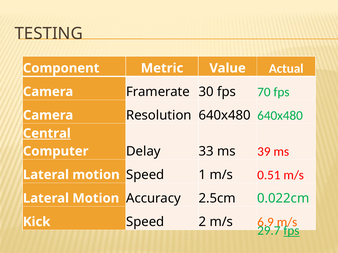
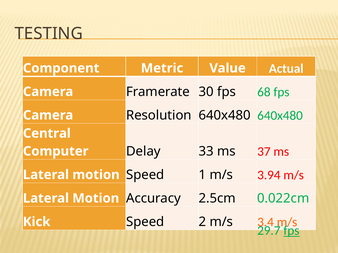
70: 70 -> 68 (264, 92)
Central underline: present -> none (47, 134)
39: 39 -> 37 (264, 152)
0.51: 0.51 -> 3.94 (269, 175)
6.9: 6.9 -> 3.4 (266, 222)
